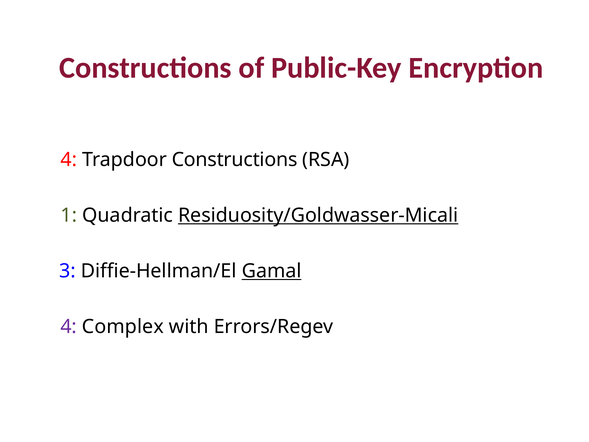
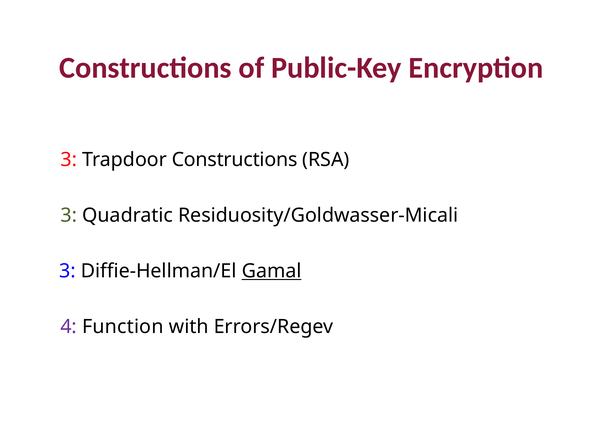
4: 4 -> 3 (69, 160)
1: 1 -> 3 (69, 215)
Residuosity/Goldwasser-Micali underline: present -> none (318, 215)
Complex: Complex -> Function (123, 327)
